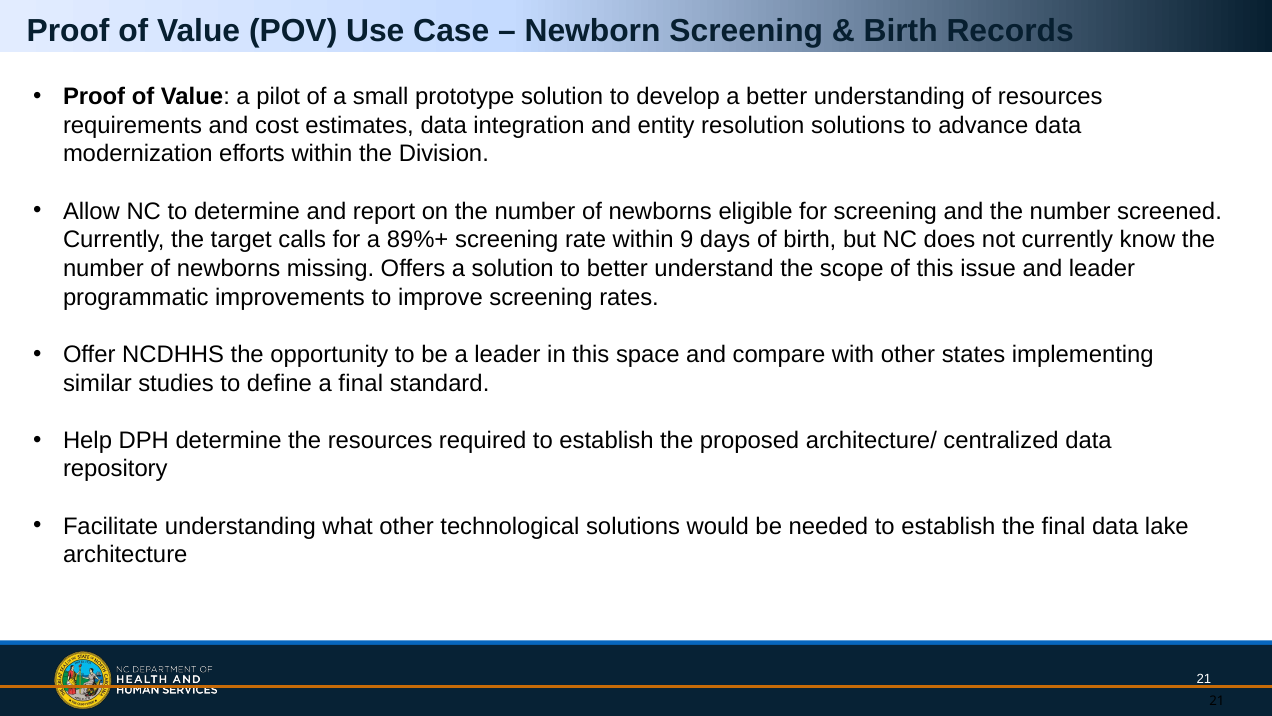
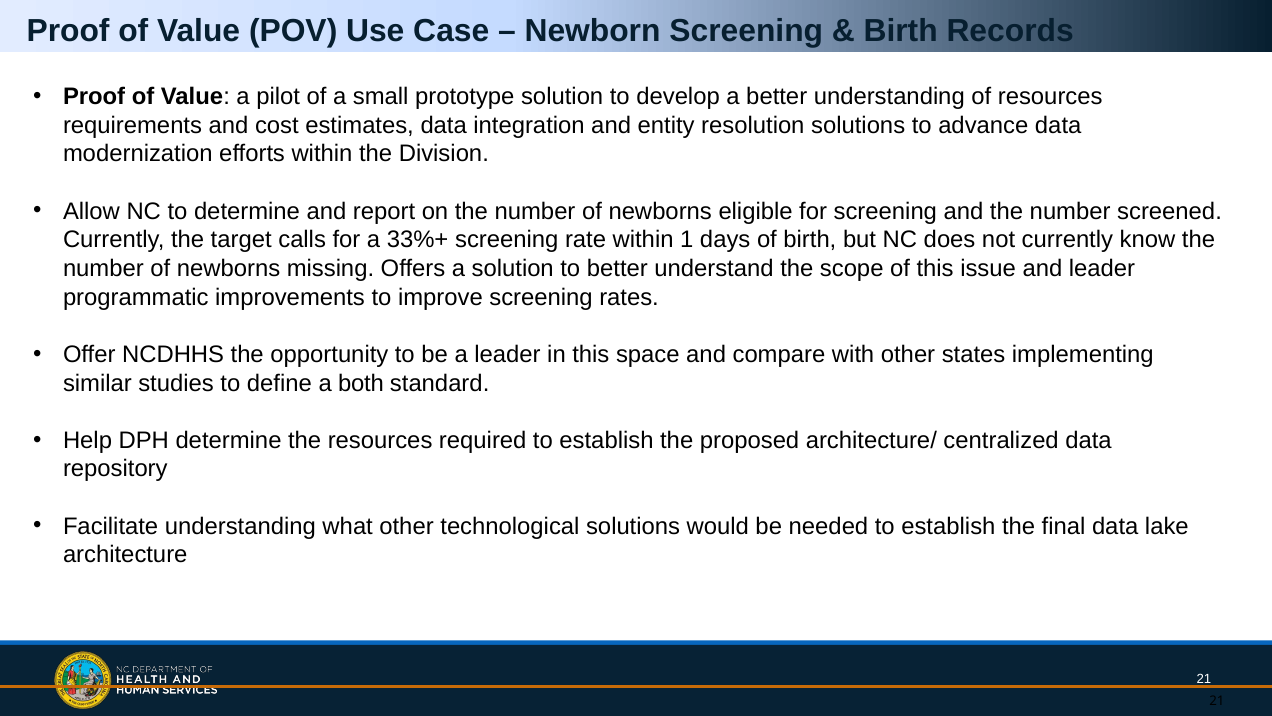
89%+: 89%+ -> 33%+ (418, 240)
9: 9 -> 1 (687, 240)
a final: final -> both (361, 383)
